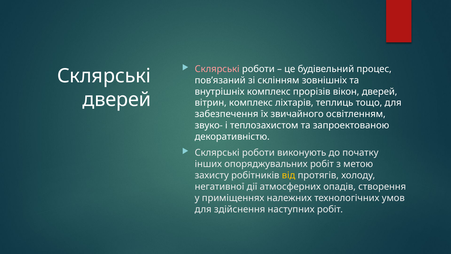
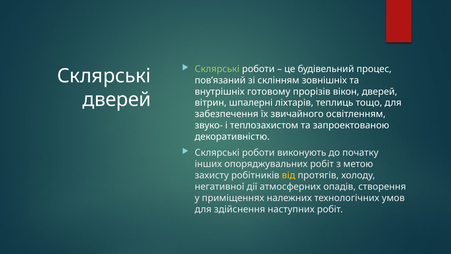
Склярські colour: pink -> light green (217, 69)
внутрішніх комплекс: комплекс -> готовому (269, 91)
вітрин комплекс: комплекс -> шпалерні (251, 103)
